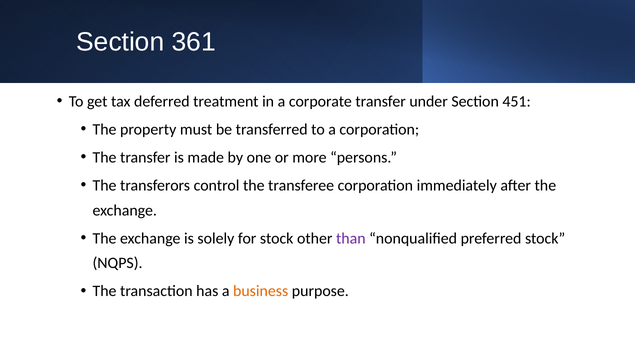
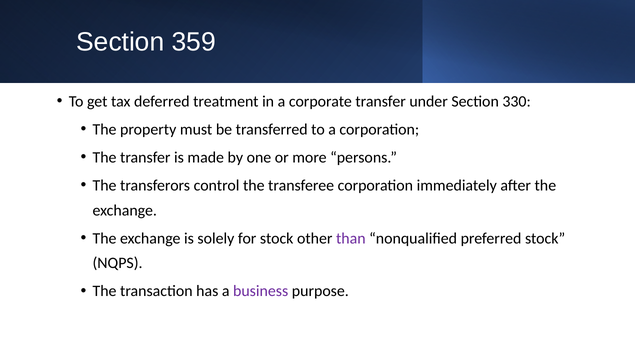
361: 361 -> 359 (194, 42)
451: 451 -> 330 (517, 102)
business colour: orange -> purple (261, 291)
